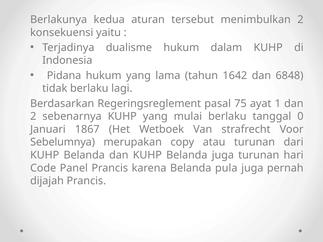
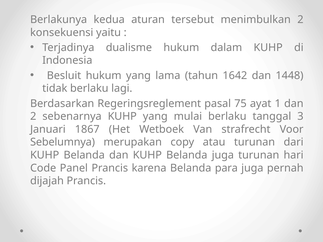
Pidana: Pidana -> Besluit (64, 76)
6848: 6848 -> 1448 (290, 76)
0: 0 -> 3 (300, 116)
pula: pula -> para (226, 168)
